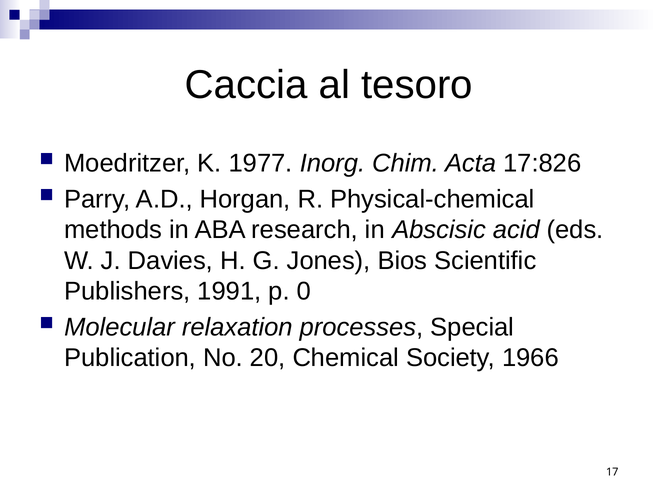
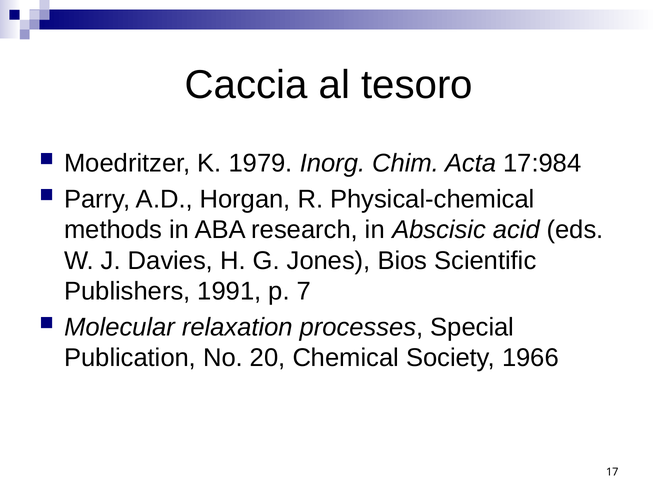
1977: 1977 -> 1979 (261, 163)
17:826: 17:826 -> 17:984 (542, 163)
0: 0 -> 7 (304, 291)
